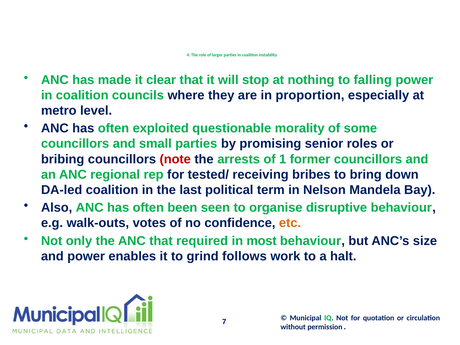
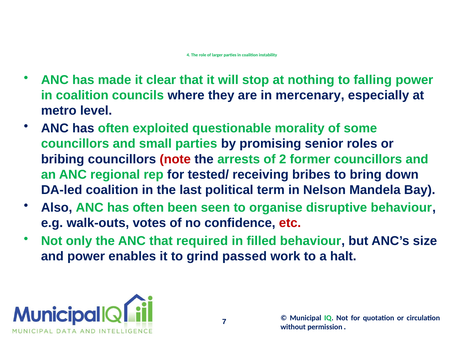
proportion: proportion -> mercenary (310, 95)
1: 1 -> 2 (283, 159)
etc colour: orange -> red (290, 223)
most: most -> filled (262, 241)
follows: follows -> passed (244, 256)
